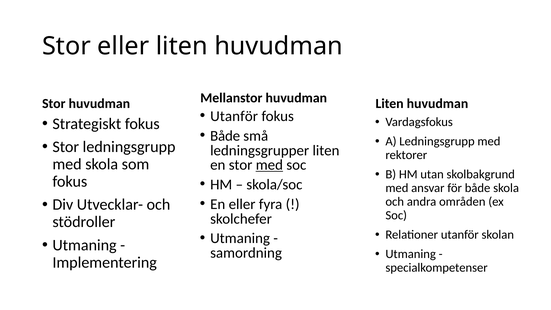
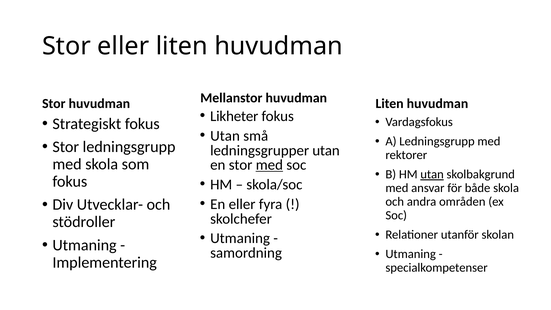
Utanför: Utanför -> Likheter (234, 116)
Både: Både -> Utan (225, 136)
ledningsgrupper liten: liten -> utan (326, 150)
utan underline: none -> present (432, 174)
